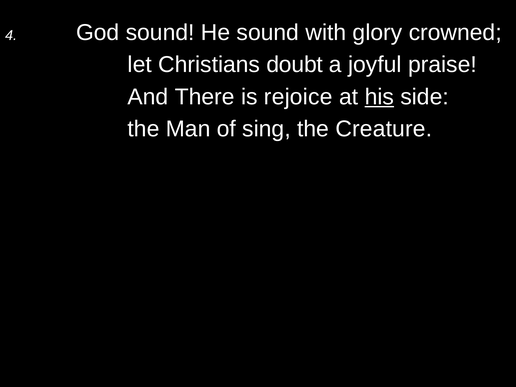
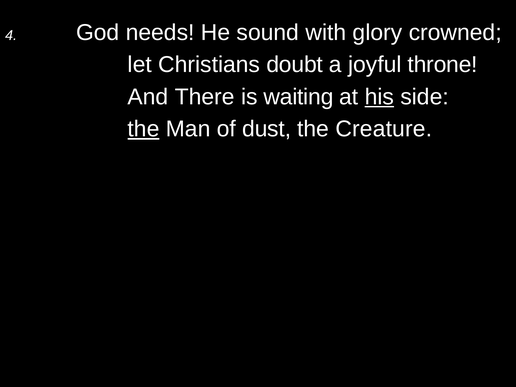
God sound: sound -> needs (160, 33)
praise: praise -> throne (443, 65)
rejoice: rejoice -> waiting (298, 97)
the underline: none -> present (144, 129)
sing: sing -> dust (267, 129)
